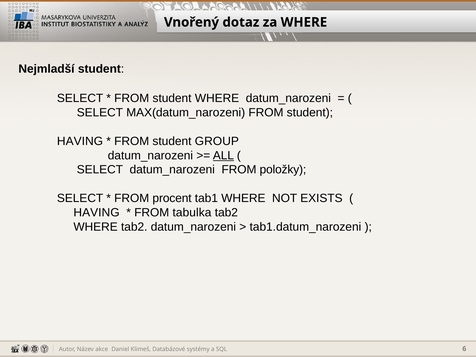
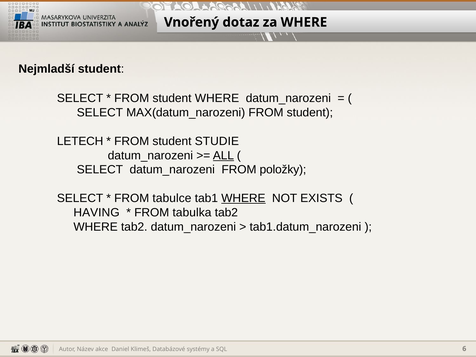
HAVING: HAVING -> LETECH (80, 141)
GROUP: GROUP -> STUDIE (217, 141)
procent: procent -> tabulce (172, 198)
WHERE underline: none -> present (243, 198)
